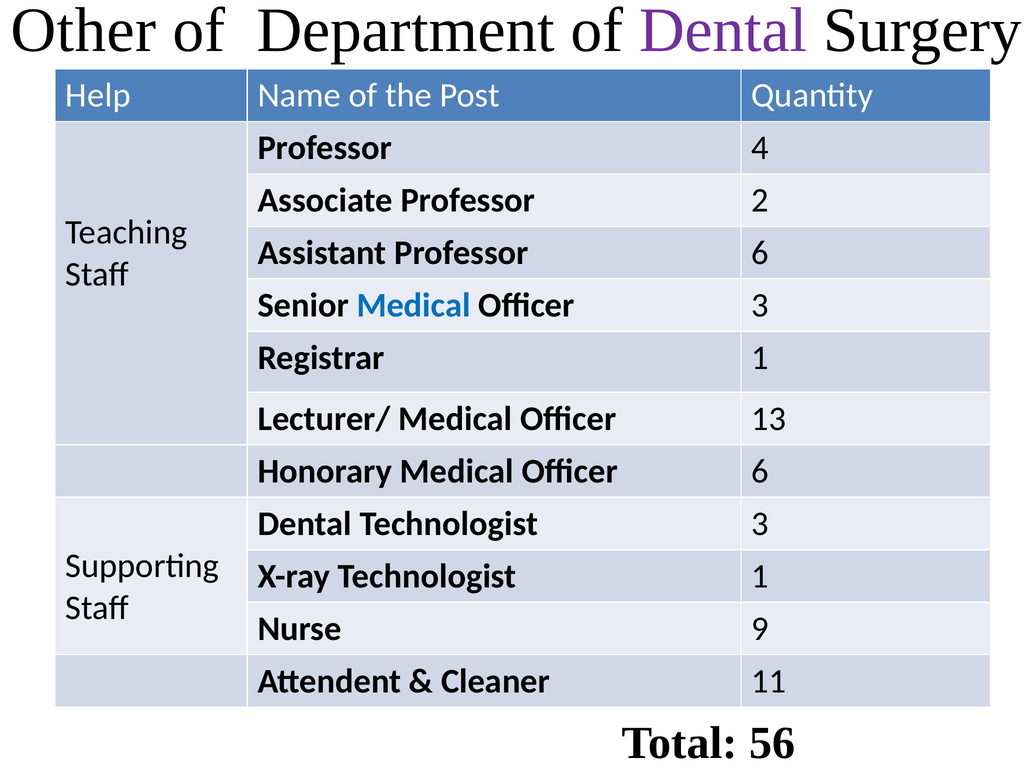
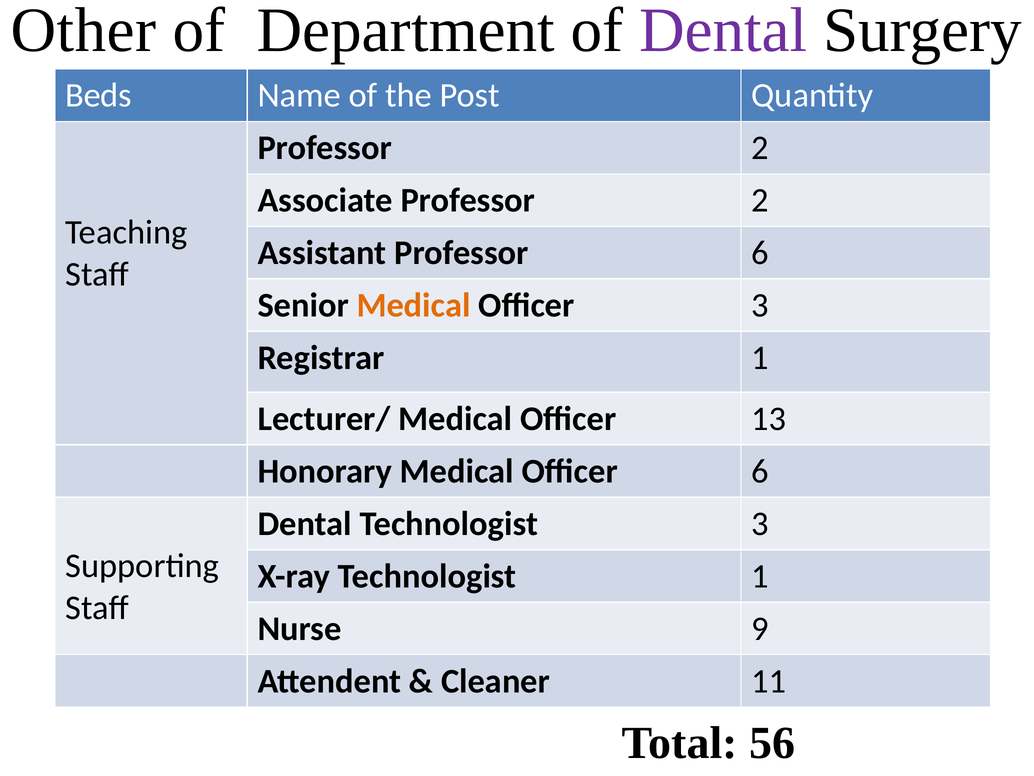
Help: Help -> Beds (98, 95)
4: 4 -> 2 (760, 148)
Medical colour: blue -> orange (414, 305)
